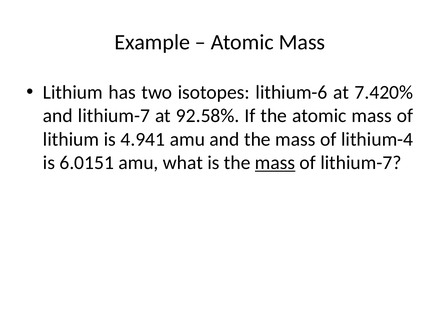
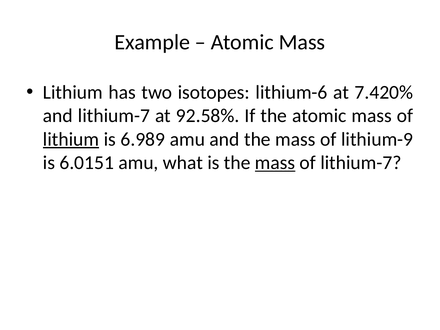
lithium underline: none -> present (71, 139)
4.941: 4.941 -> 6.989 (143, 139)
lithium-4: lithium-4 -> lithium-9 (377, 139)
